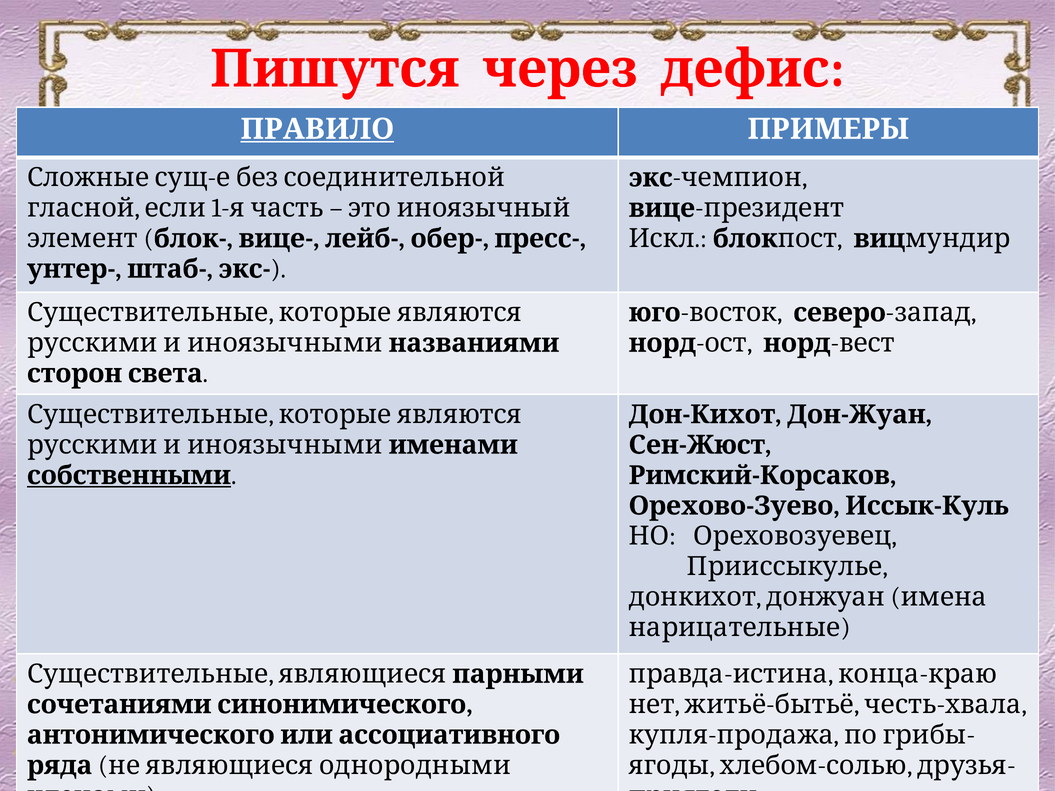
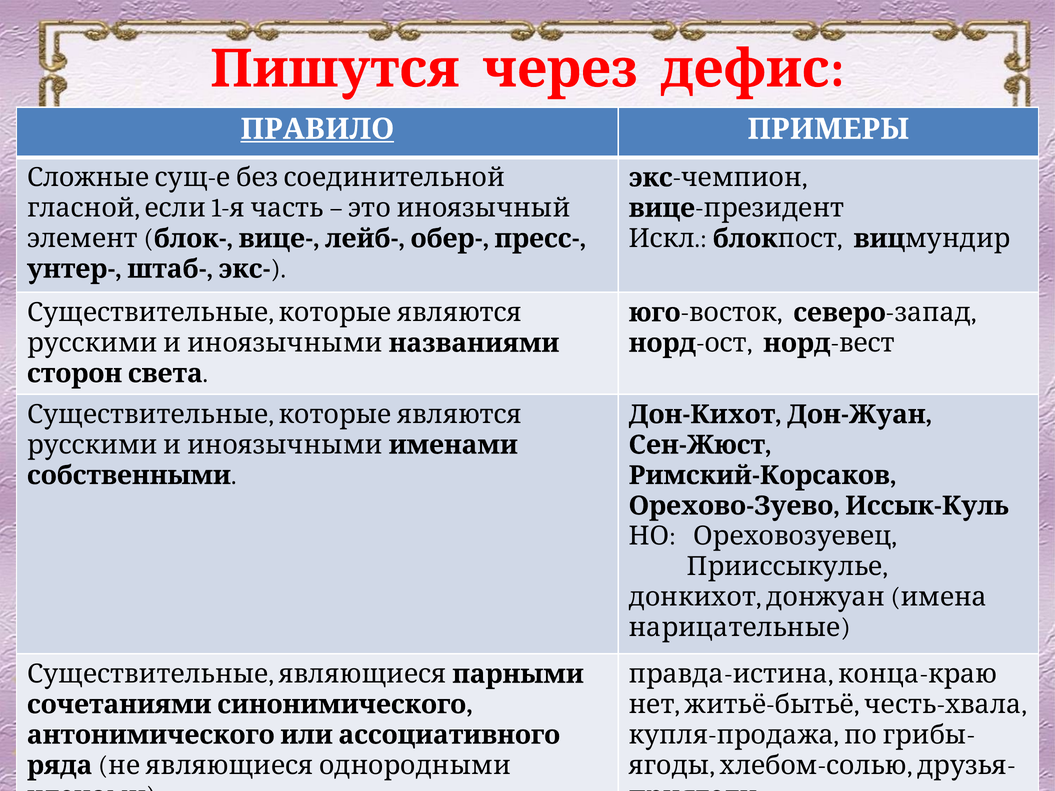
собственными underline: present -> none (129, 476)
